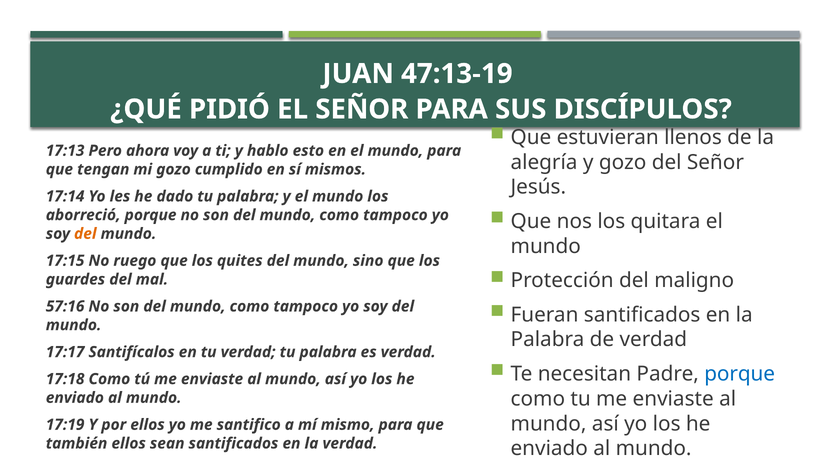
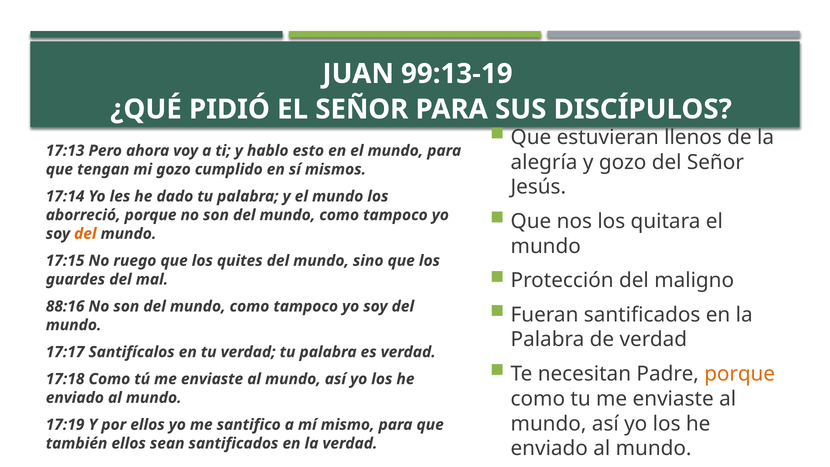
47:13-19: 47:13-19 -> 99:13-19 (457, 74)
57:16: 57:16 -> 88:16 (65, 306)
porque colour: blue -> orange (740, 374)
